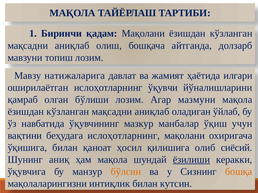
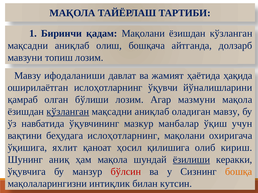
натижаларига: натижаларига -> ифодаланиши (75, 76)
илгари: илгари -> ҳақида (238, 76)
кўзланган underline: none -> present (68, 112)
оладиган ўйлаб: ўйлаб -> мавзу (227, 112)
ўқишига билан: билан -> яхлит (65, 148)
сиёсий: сиёсий -> кириш (236, 148)
бўлсин colour: orange -> red (126, 172)
